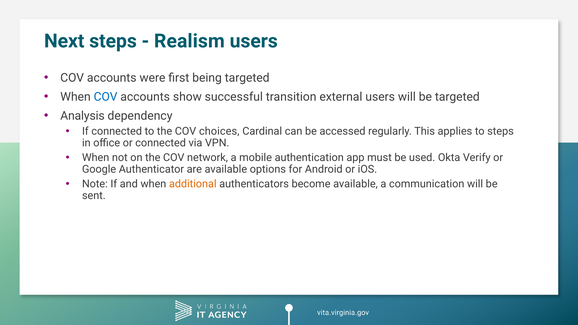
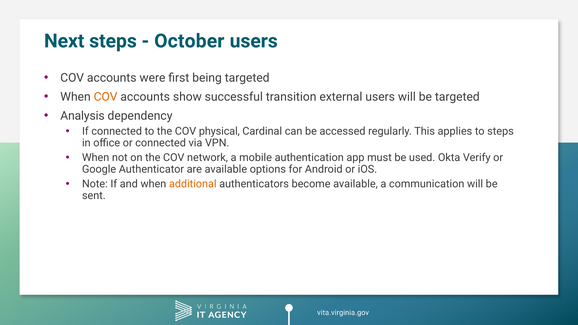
Realism: Realism -> October (189, 41)
COV colour: blue -> orange (106, 97)
choices: choices -> physical (219, 131)
